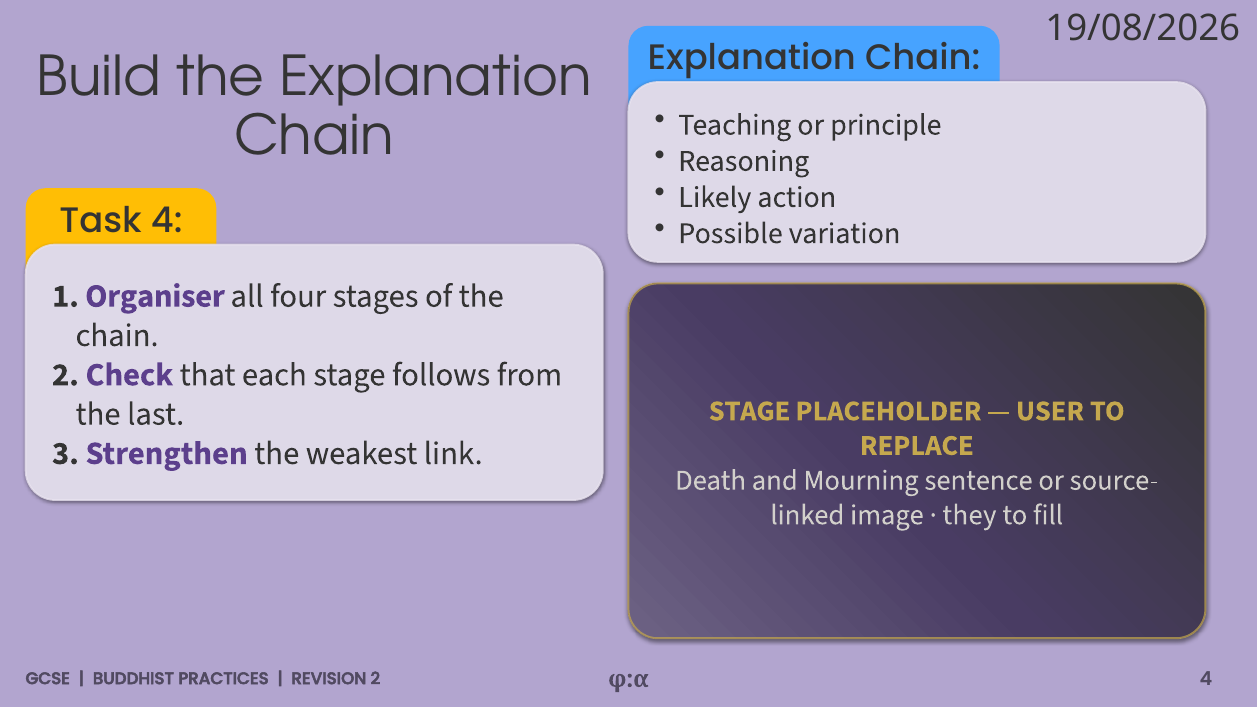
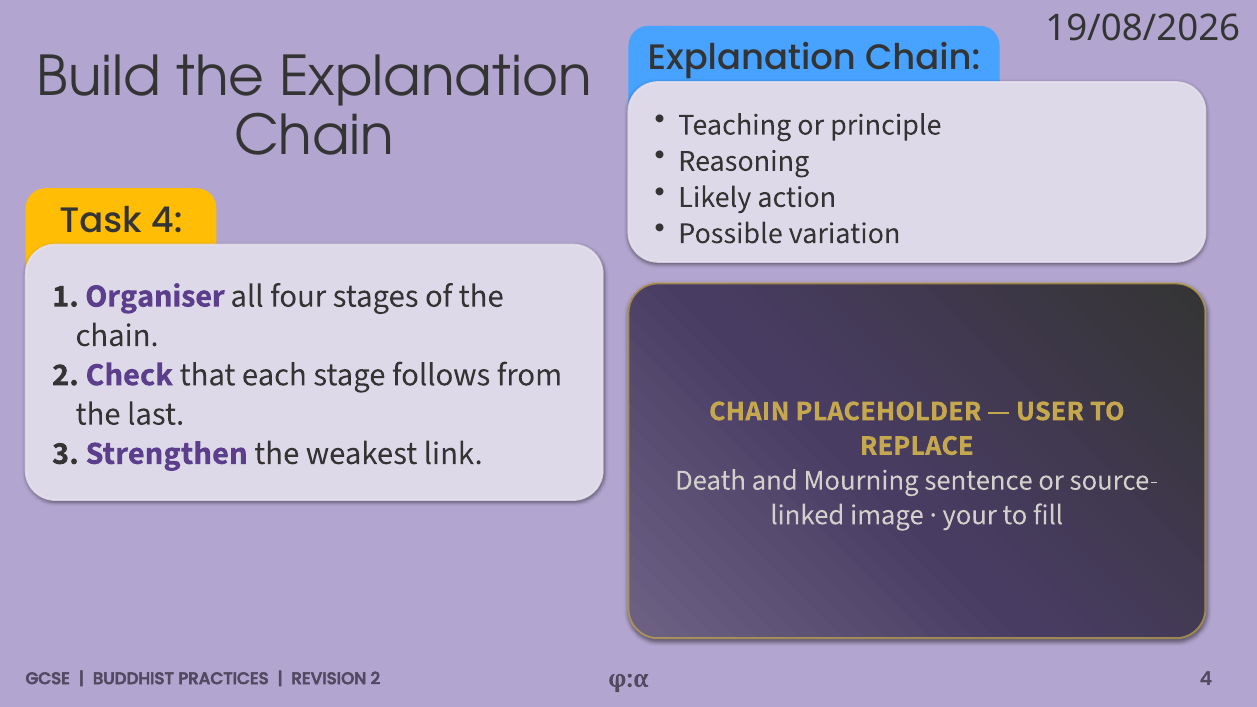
STAGE: STAGE -> CHAIN (749, 411)
they: they -> your (970, 515)
